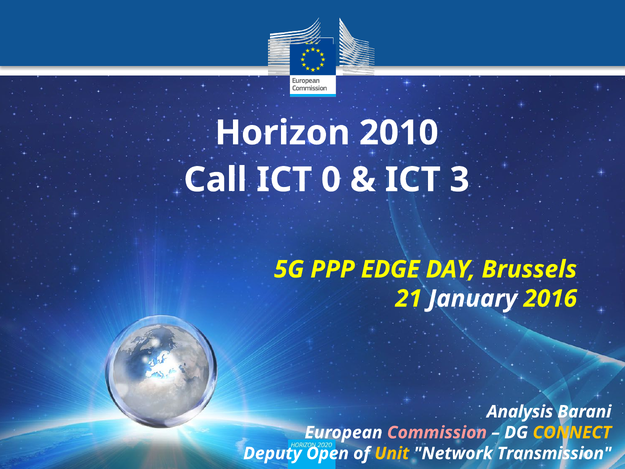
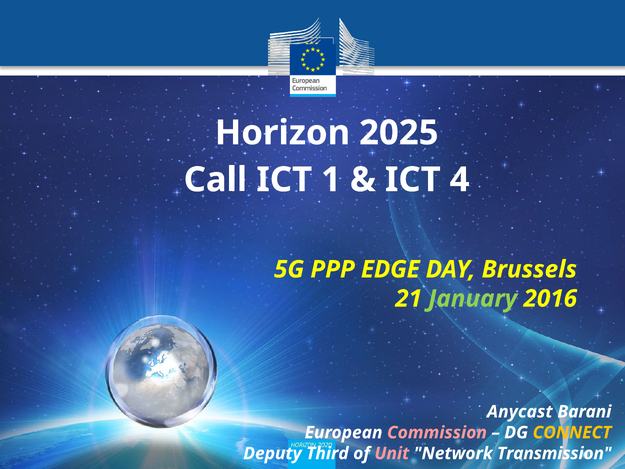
2010: 2010 -> 2025 (399, 133)
0: 0 -> 1 (331, 180)
3: 3 -> 4 (460, 180)
January colour: white -> light green (473, 298)
Analysis: Analysis -> Anycast (520, 412)
Open: Open -> Third (327, 453)
Unit colour: yellow -> pink (392, 453)
